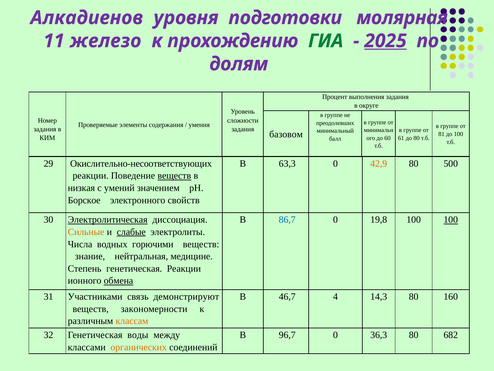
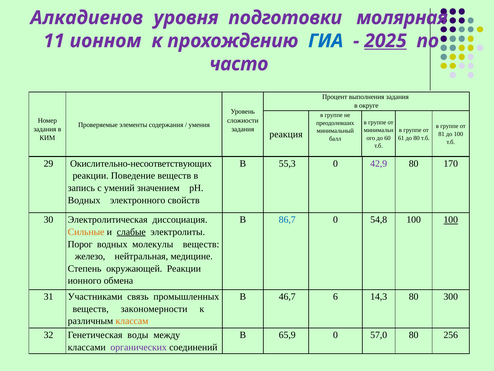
железо: железо -> ионном (106, 41)
ГИА colour: green -> blue (326, 41)
долям: долям -> часто (239, 64)
базовом: базовом -> реакция (286, 134)
63,3: 63,3 -> 55,3 (287, 163)
42,9 colour: orange -> purple (379, 163)
500: 500 -> 170 (451, 163)
веществ underline: present -> none (174, 176)
низкая: низкая -> запись (81, 188)
Борское: Борское -> Водных (84, 200)
Электролитическая underline: present -> none (108, 219)
19,8: 19,8 -> 54,8 (379, 219)
Числа: Числа -> Порог (80, 244)
горючими: горючими -> молекулы (153, 244)
знание: знание -> железо (90, 256)
Степень генетическая: генетическая -> окружающей (134, 268)
обмена underline: present -> none (118, 280)
демонстрируют: демонстрируют -> промышленных (186, 296)
4: 4 -> 6 (335, 296)
160: 160 -> 300 (451, 296)
96,7: 96,7 -> 65,9 (287, 335)
36,3: 36,3 -> 57,0 (379, 335)
682: 682 -> 256 (451, 335)
органических colour: orange -> purple (139, 347)
